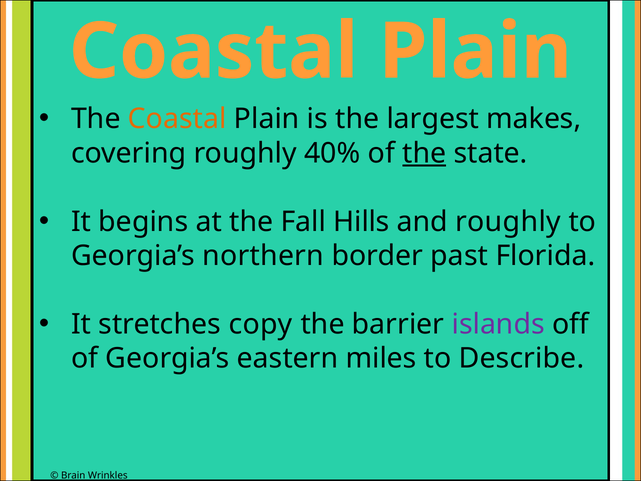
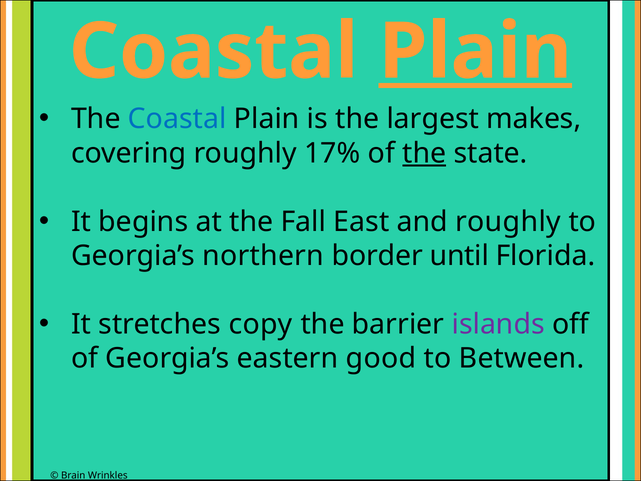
Plain underline: none -> present (475, 52)
Coastal colour: orange -> blue (177, 119)
40%: 40% -> 17% (332, 153)
Hills: Hills -> East (361, 221)
past: past -> until (459, 256)
miles: miles -> good (381, 358)
Describe: Describe -> Between (522, 358)
